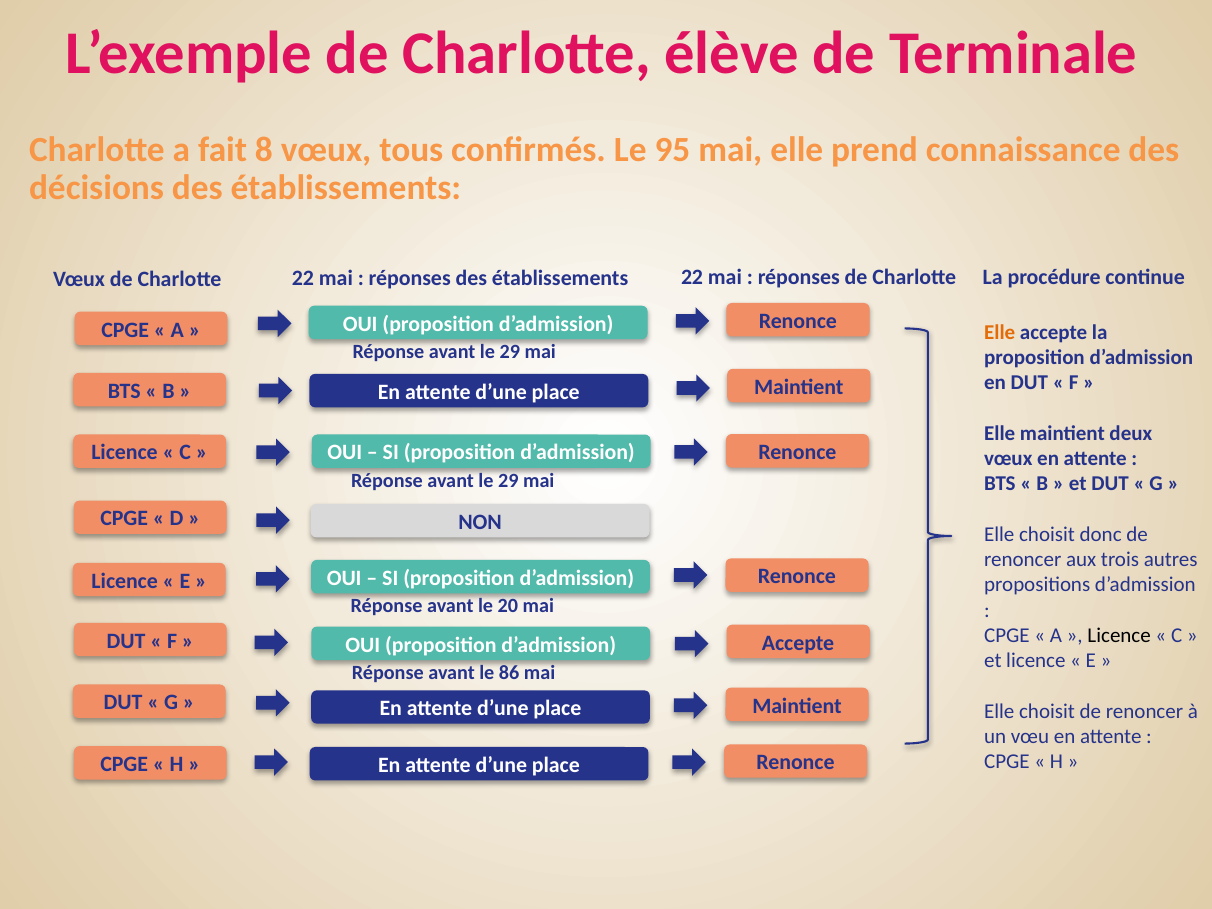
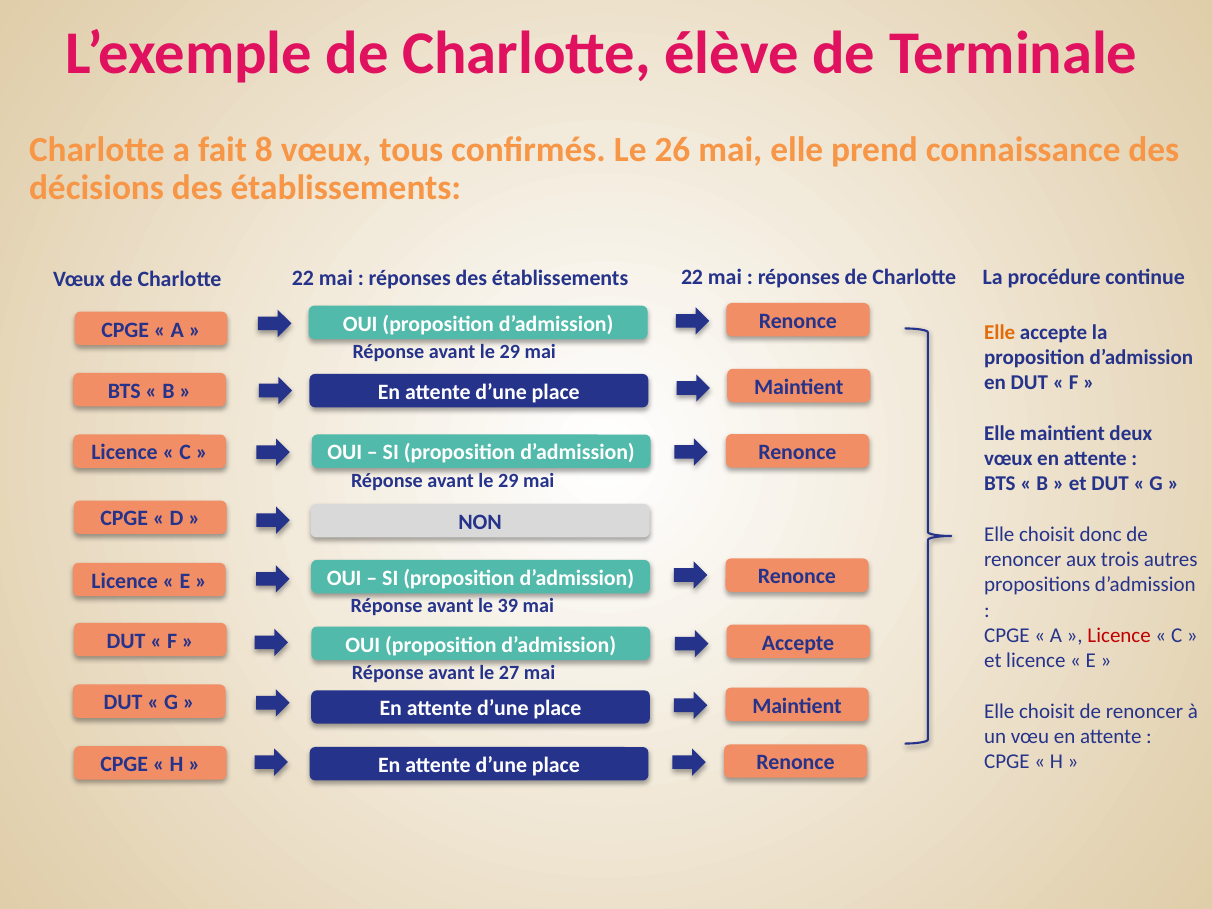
95: 95 -> 26 (672, 150)
20: 20 -> 39 (508, 606)
Licence colour: black -> red (1119, 635)
86: 86 -> 27 (509, 673)
